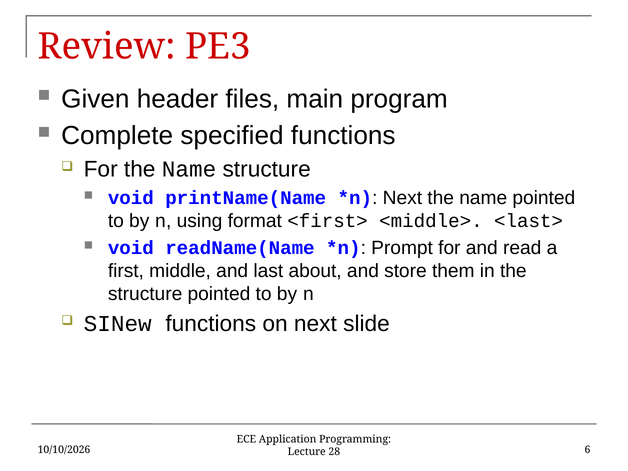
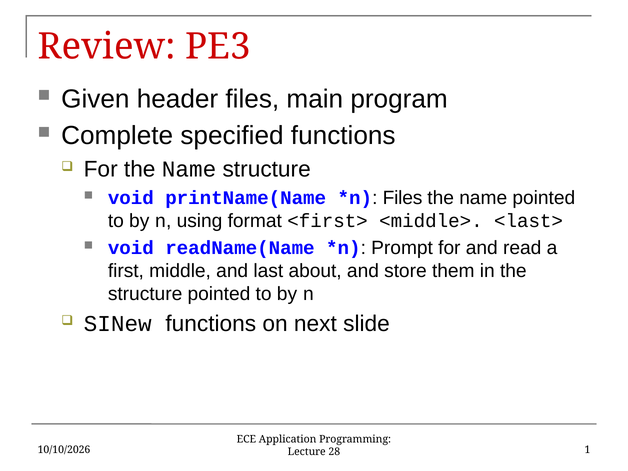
Next: Next -> Files (403, 198)
6: 6 -> 1 (587, 450)
